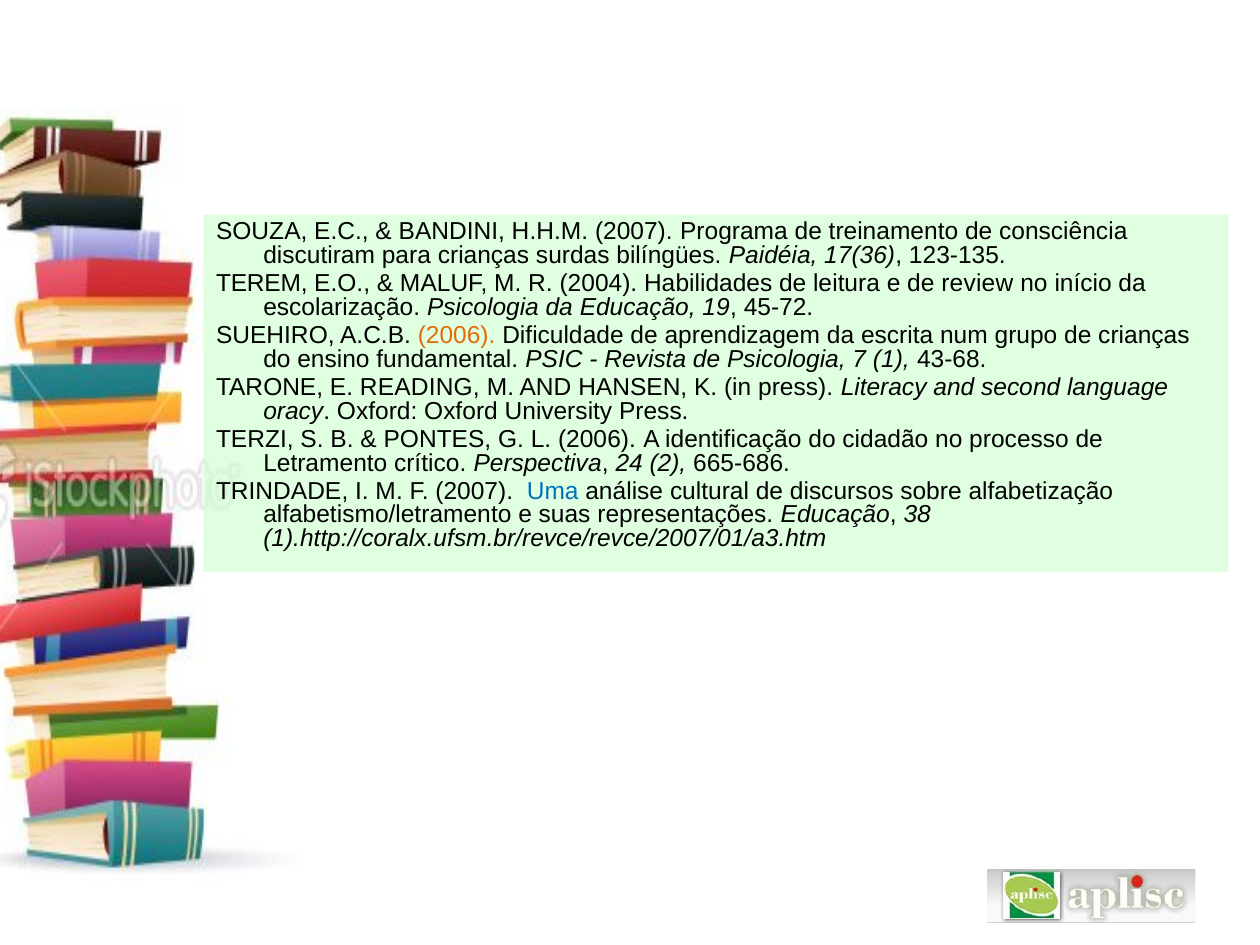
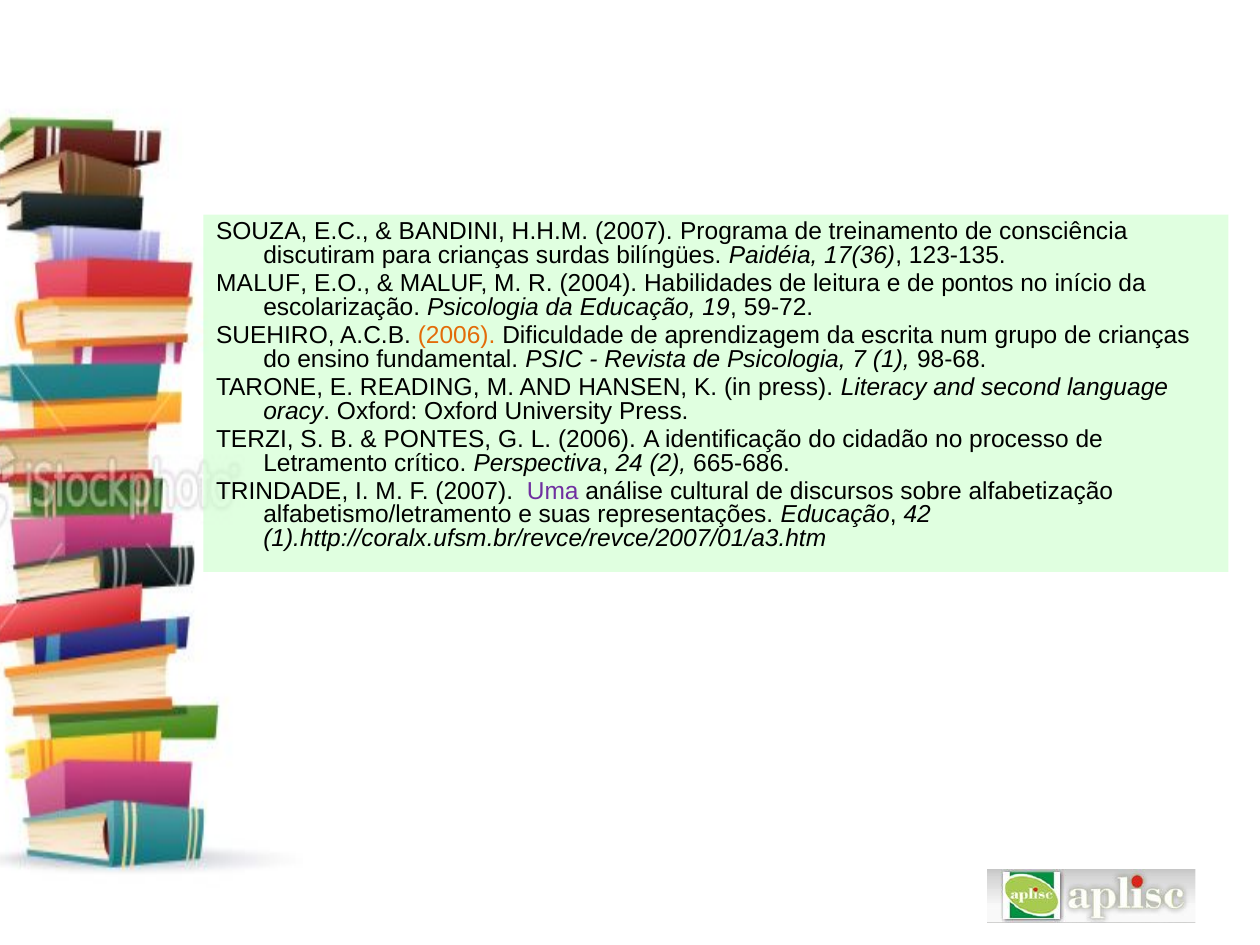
TEREM: TEREM -> MALUF (262, 284)
review: review -> pontos (978, 284)
45-72: 45-72 -> 59-72 (778, 307)
43-68: 43-68 -> 98-68 (952, 359)
Uma colour: blue -> purple (553, 491)
38: 38 -> 42 (917, 515)
